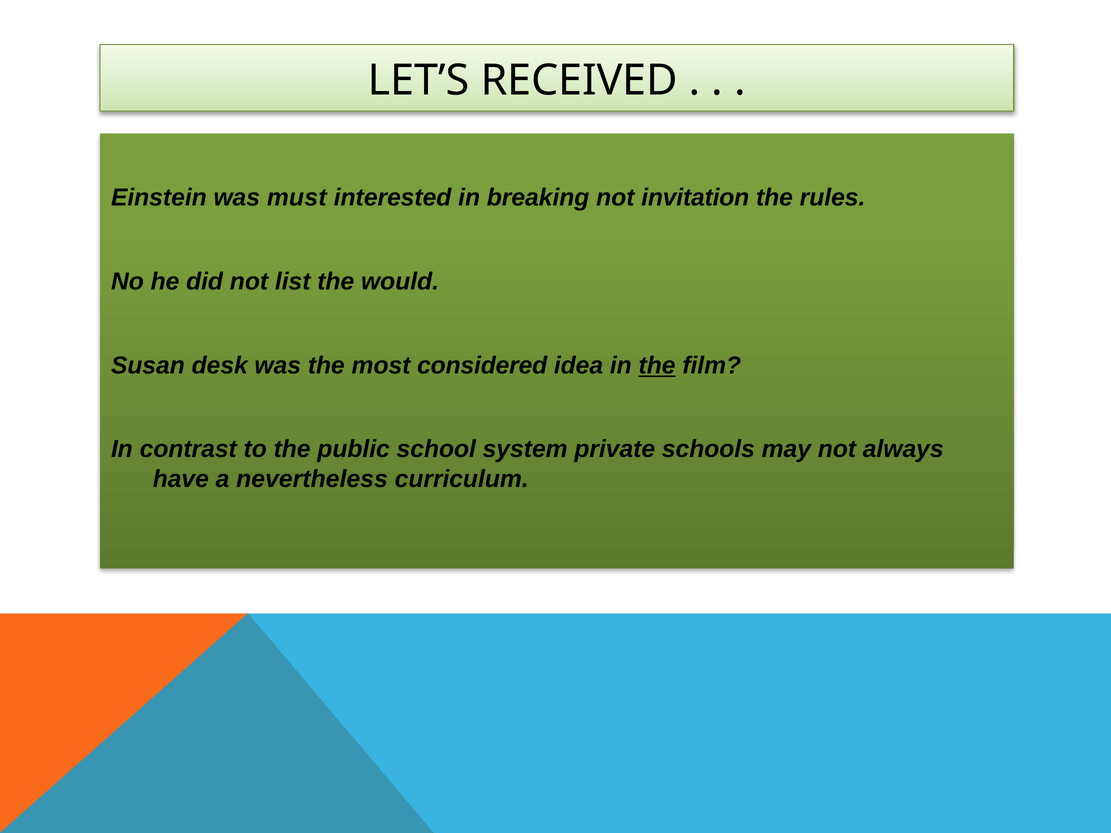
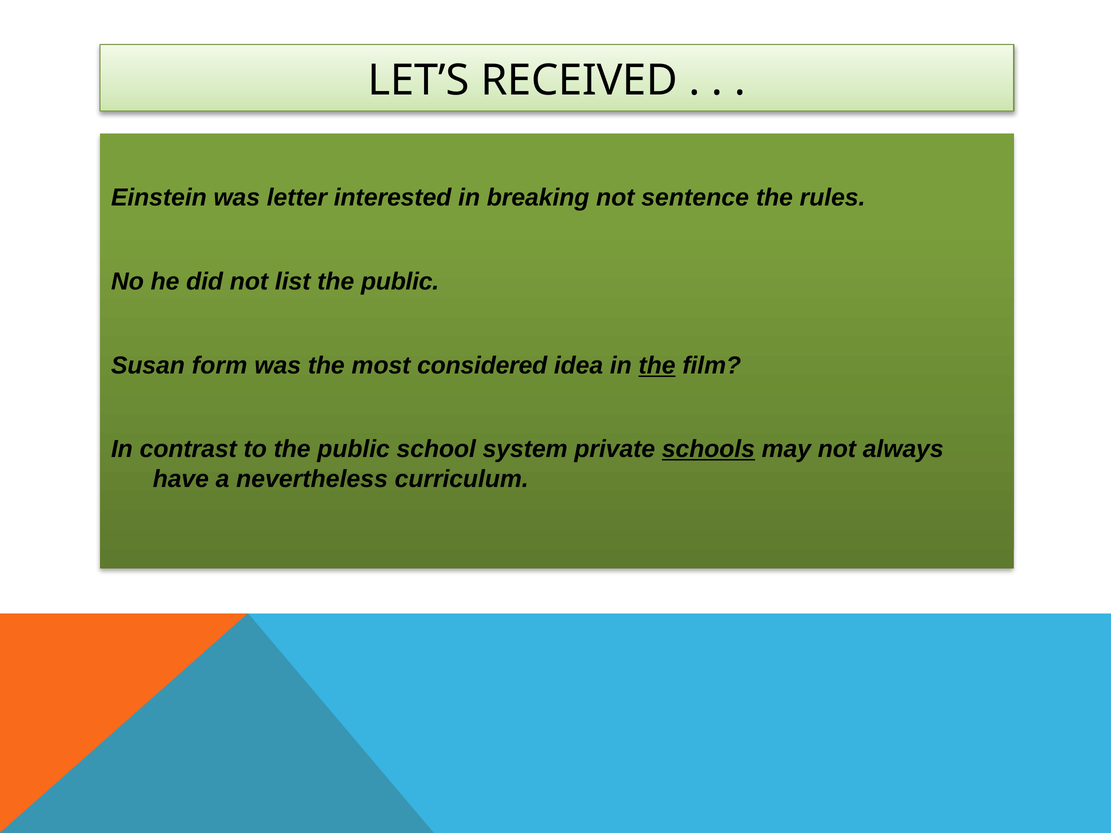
must: must -> letter (297, 198)
invitation: invitation -> sentence (695, 198)
would: would -> public (400, 282)
desk: desk -> form (220, 366)
schools underline: none -> present (708, 449)
